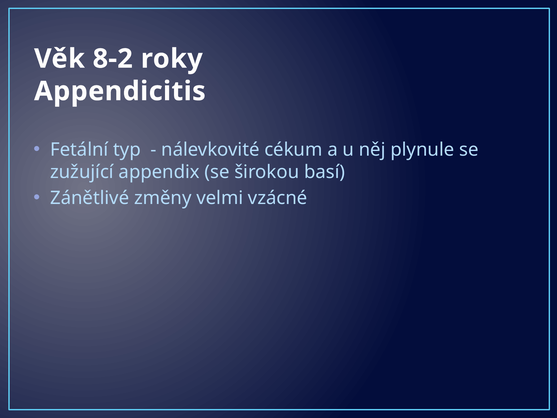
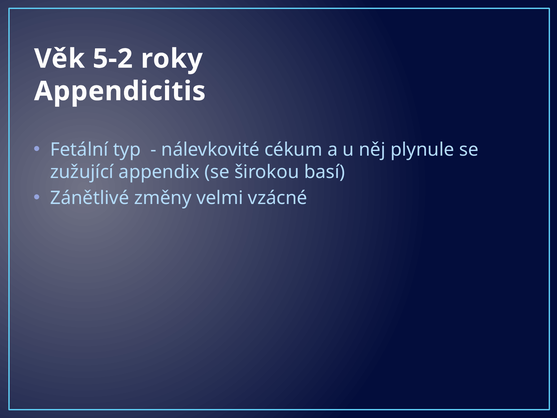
8-2: 8-2 -> 5-2 (113, 59)
